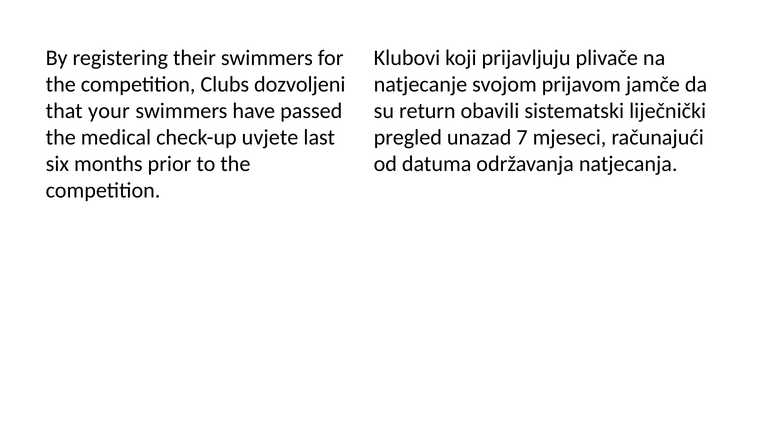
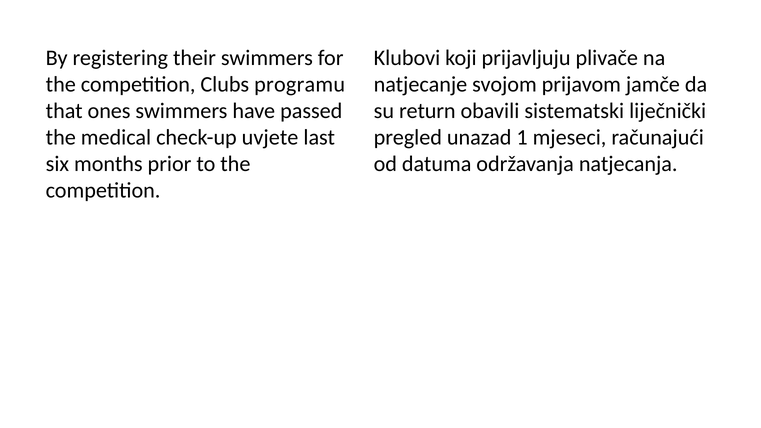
dozvoljeni: dozvoljeni -> programu (300, 84)
your: your -> ones (109, 111)
7: 7 -> 1 (522, 137)
